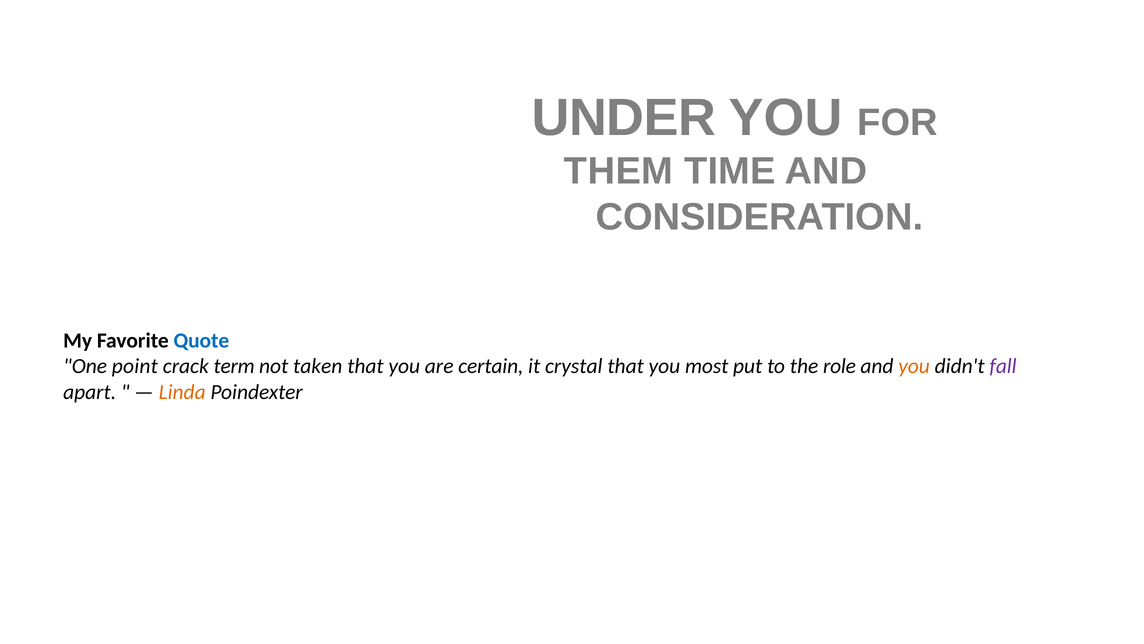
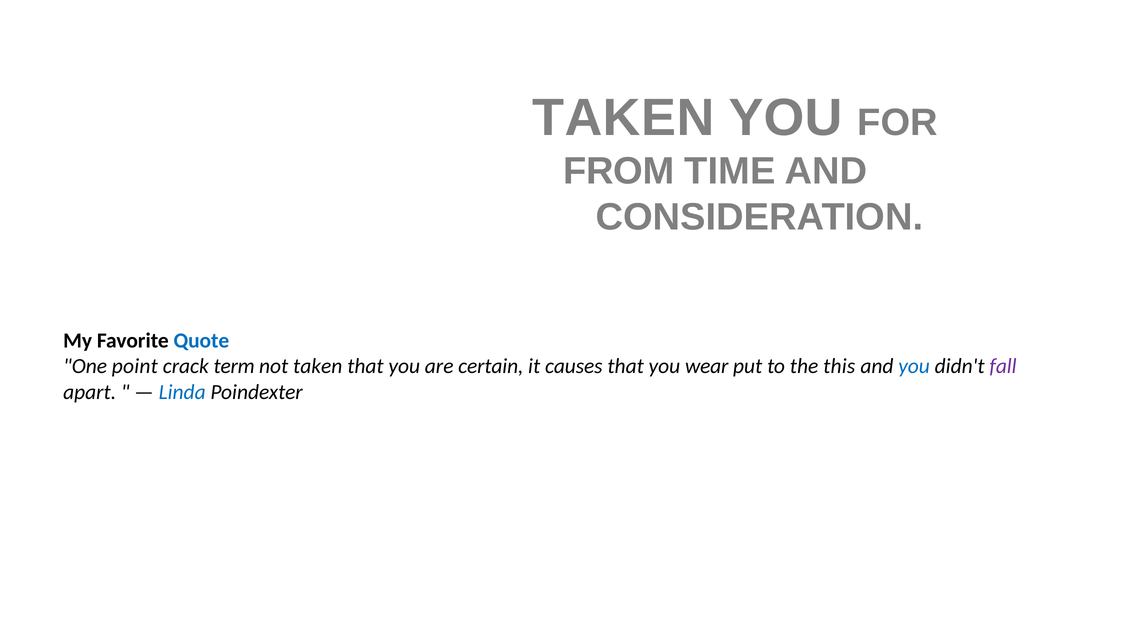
UNDER: UNDER -> TAKEN (623, 118)
THEM: THEM -> FROM (619, 171)
crystal: crystal -> causes (574, 366)
most: most -> wear (707, 366)
role: role -> this (839, 366)
you colour: orange -> blue (914, 366)
Linda colour: orange -> blue (182, 392)
